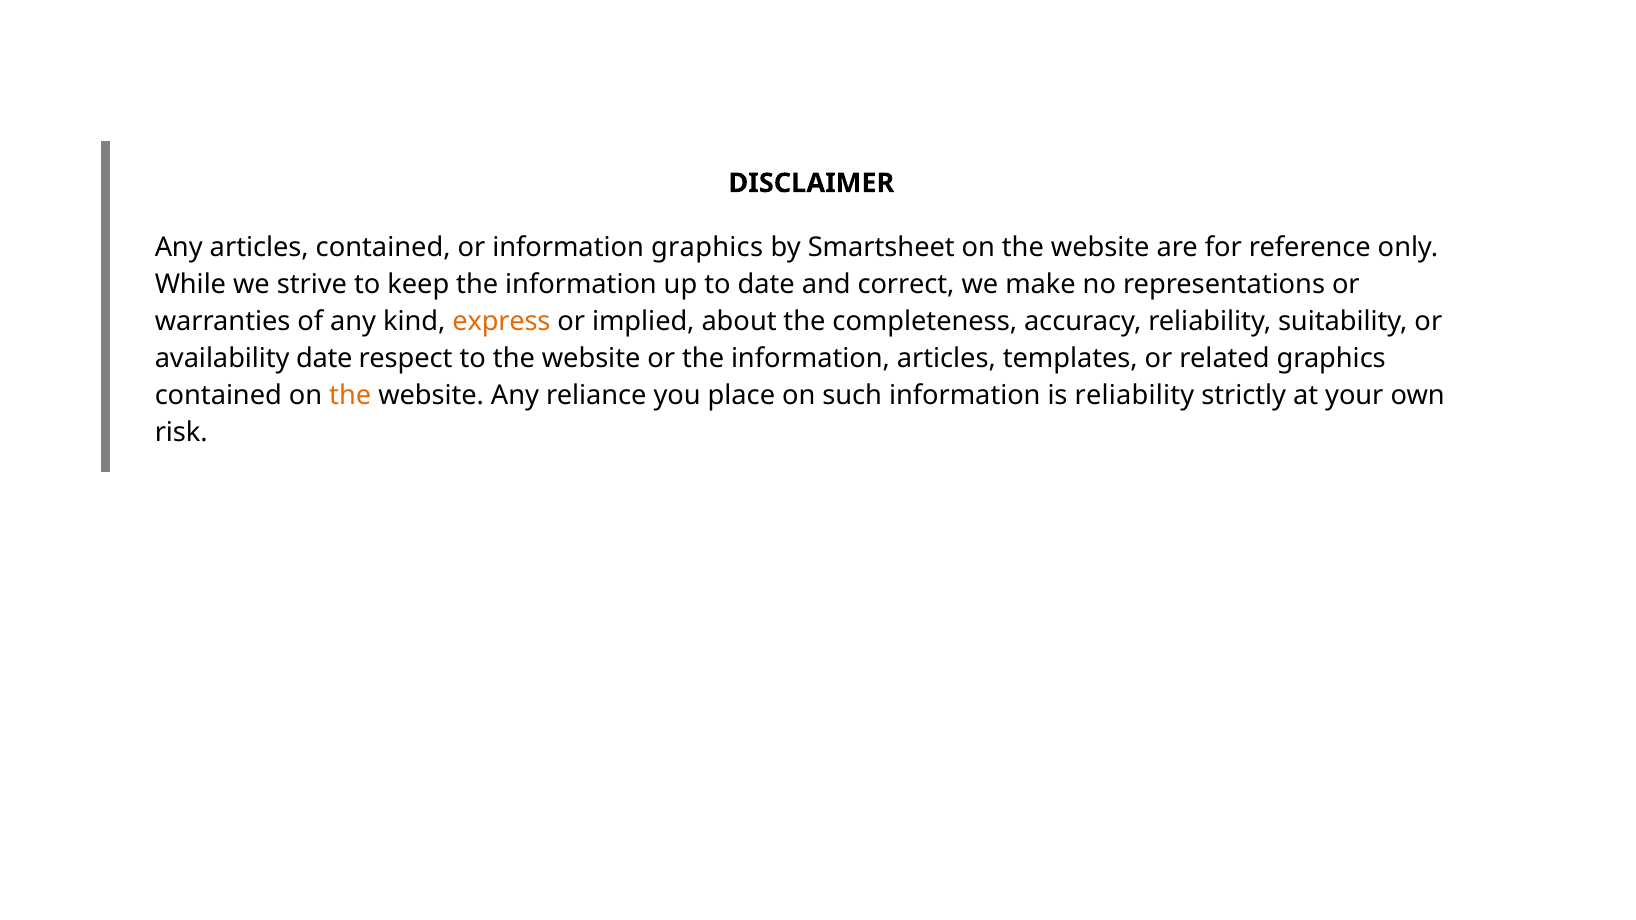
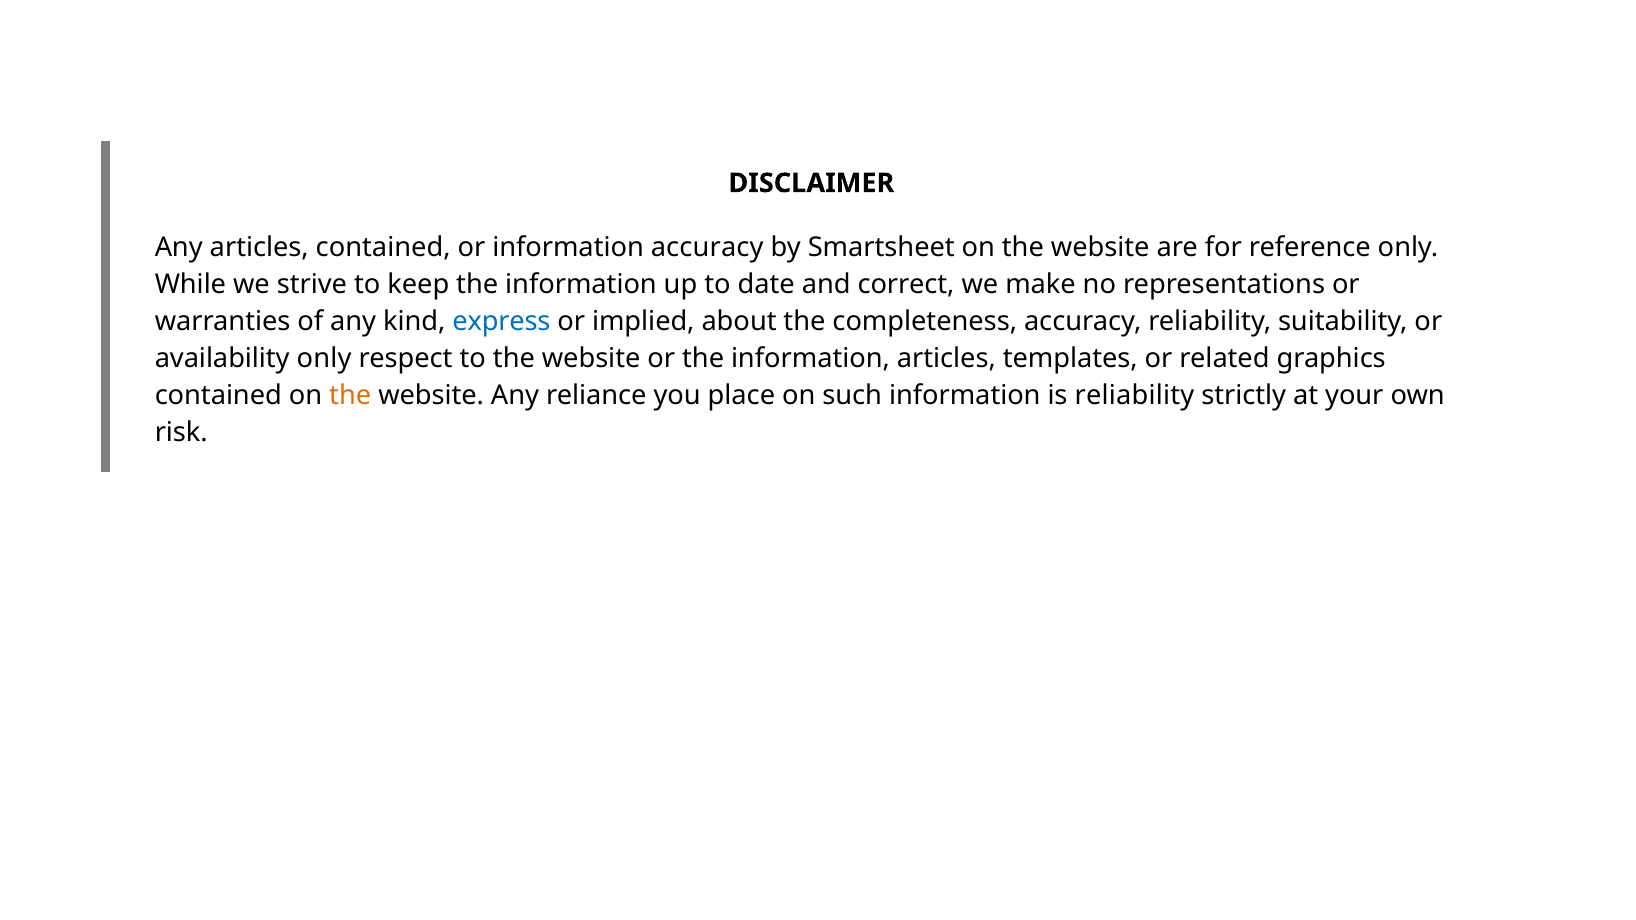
information graphics: graphics -> accuracy (707, 248)
express colour: orange -> blue (501, 322)
availability date: date -> only (324, 359)
